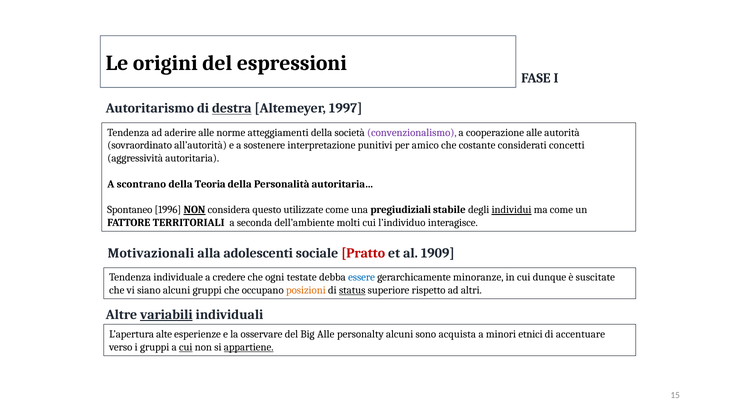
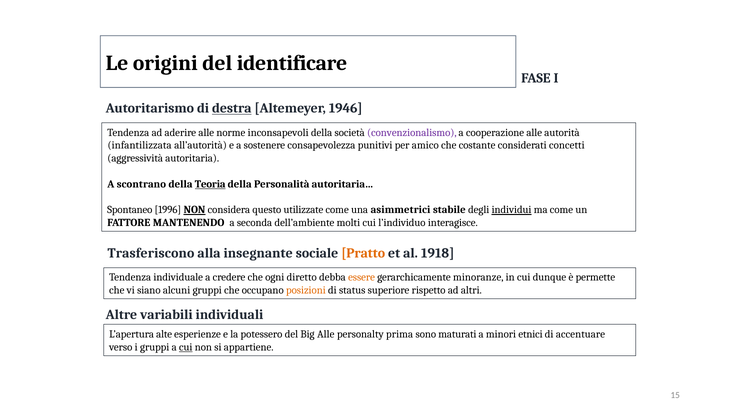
espressioni: espressioni -> identificare (292, 63)
1997: 1997 -> 1946 (346, 108)
atteggiamenti: atteggiamenti -> inconsapevoli (278, 133)
sovraordinato: sovraordinato -> infantilizzata (140, 145)
interpretazione: interpretazione -> consapevolezza (321, 145)
Teoria underline: none -> present (210, 184)
pregiudiziali: pregiudiziali -> asimmetrici (401, 210)
TERRITORIALI: TERRITORIALI -> MANTENENDO (189, 223)
Motivazionali: Motivazionali -> Trasferiscono (151, 253)
adolescenti: adolescenti -> insegnante (258, 253)
Pratto colour: red -> orange (363, 253)
1909: 1909 -> 1918 (438, 253)
testate: testate -> diretto (302, 277)
essere colour: blue -> orange (362, 277)
suscitate: suscitate -> permette (595, 277)
status underline: present -> none (352, 290)
variabili underline: present -> none (166, 315)
osservare: osservare -> potessero (261, 334)
personalty alcuni: alcuni -> prima (400, 334)
acquista: acquista -> maturati (457, 334)
appartiene underline: present -> none (249, 347)
